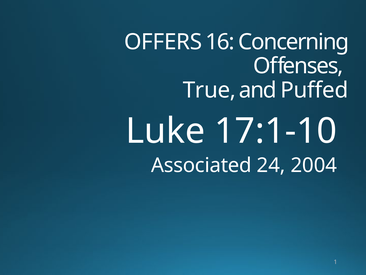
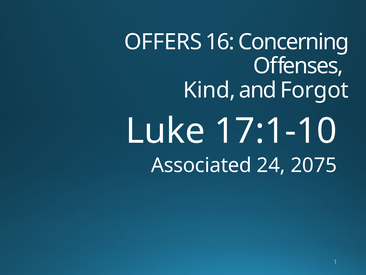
True: True -> Kind (209, 90)
Puffed: Puffed -> Forgot (314, 90)
2004: 2004 -> 2075 (314, 165)
